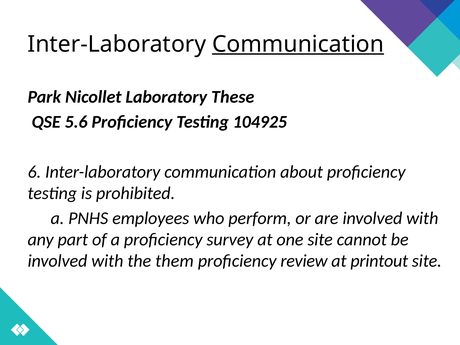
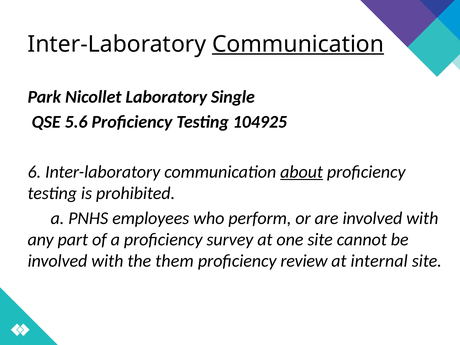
These: These -> Single (233, 97)
about underline: none -> present (302, 172)
printout: printout -> internal (379, 261)
